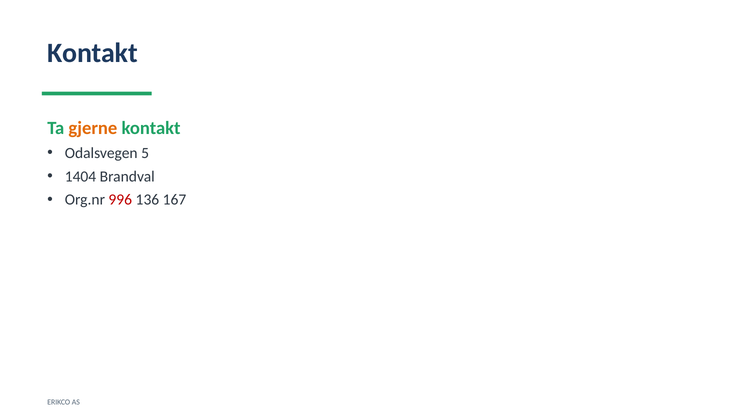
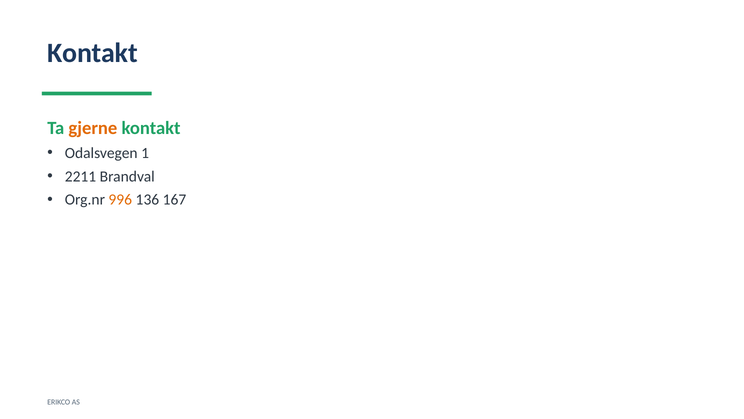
5: 5 -> 1 (145, 153)
1404: 1404 -> 2211 (80, 176)
996 colour: red -> orange (120, 200)
